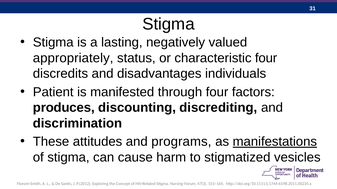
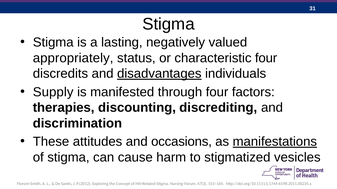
disadvantages underline: none -> present (159, 74)
Patient: Patient -> Supply (53, 92)
produces: produces -> therapies (64, 108)
programs: programs -> occasions (182, 142)
